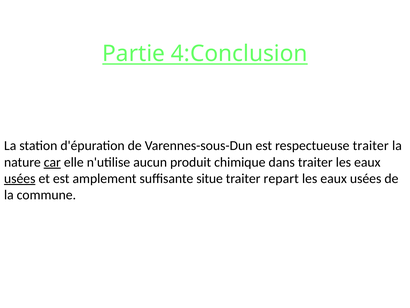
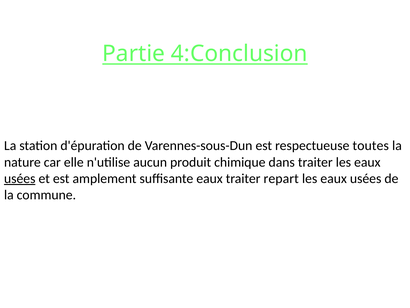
respectueuse traiter: traiter -> toutes (371, 146)
car underline: present -> none (52, 162)
suffisante situe: situe -> eaux (210, 178)
